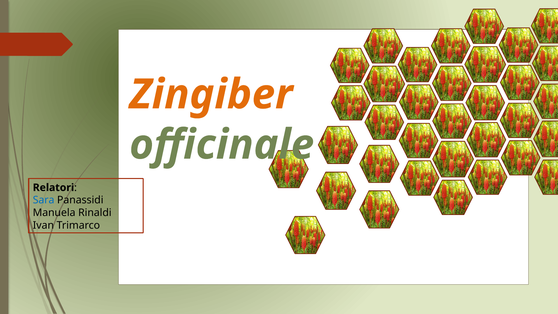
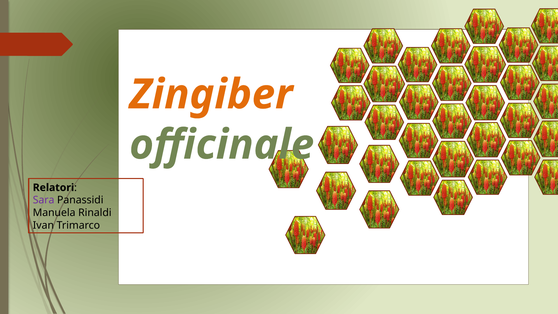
Sara colour: blue -> purple (44, 200)
